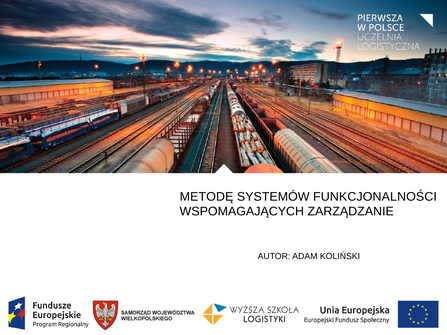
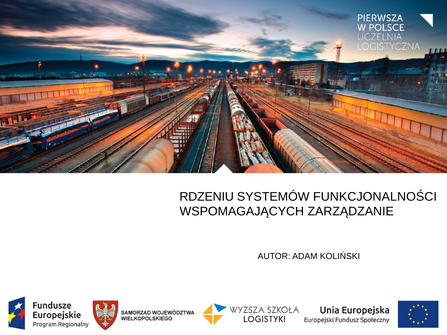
METODĘ: METODĘ -> RDZENIU (207, 197)
